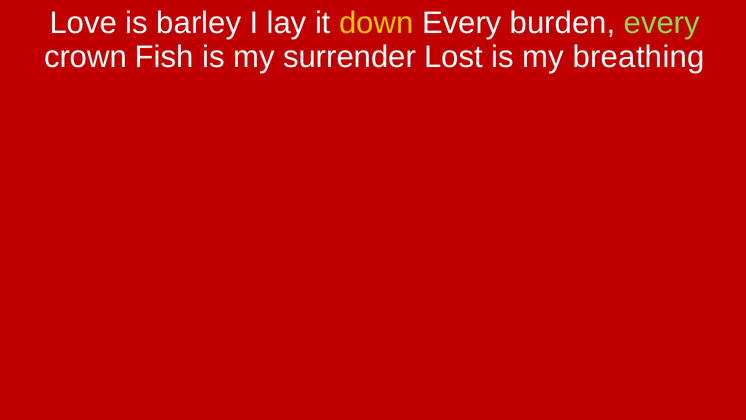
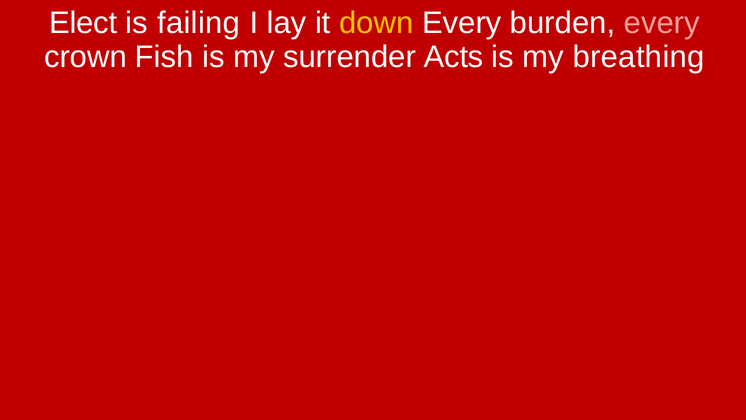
Love: Love -> Elect (83, 23)
barley: barley -> failing (199, 23)
every colour: light green -> pink (662, 23)
Lost: Lost -> Acts (454, 57)
